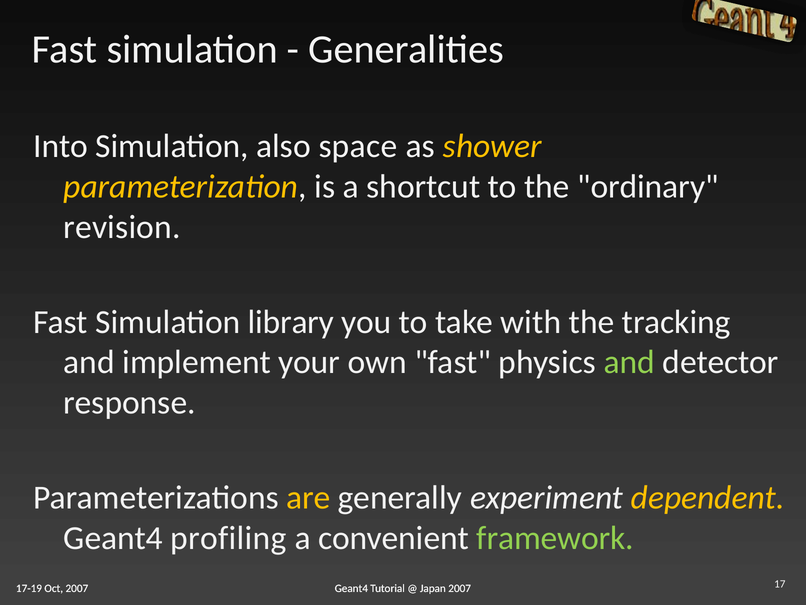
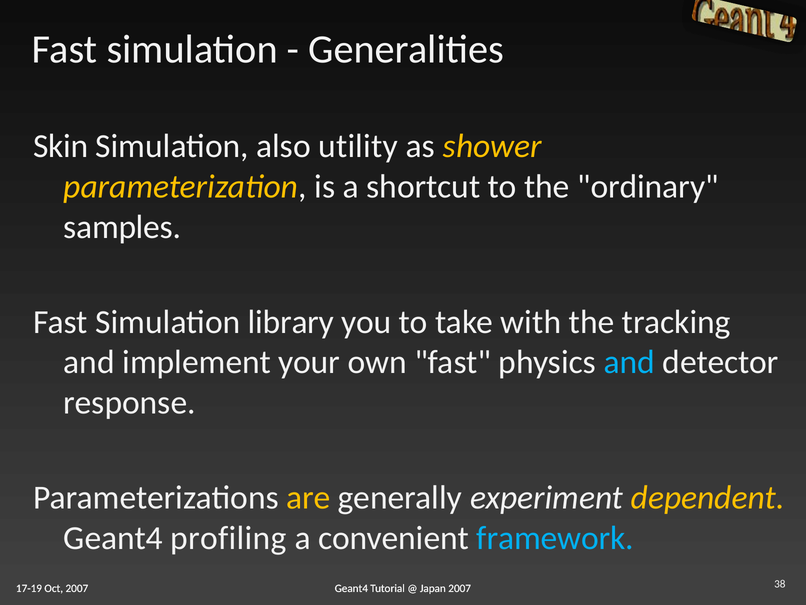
Into: Into -> Skin (61, 146)
space: space -> utility (358, 146)
revision: revision -> samples (122, 227)
and colour: light green -> light blue (629, 362)
framework colour: light green -> light blue (555, 538)
17: 17 -> 38 (780, 584)
